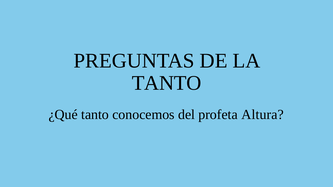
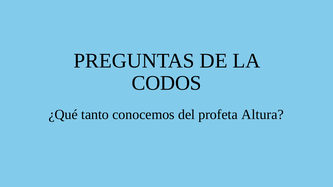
TANTO: TANTO -> CODOS (167, 83)
